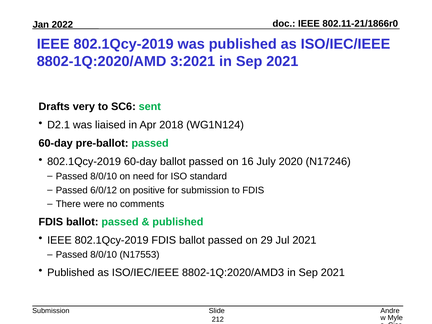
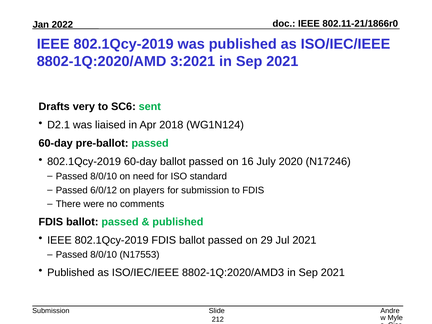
positive: positive -> players (149, 190)
